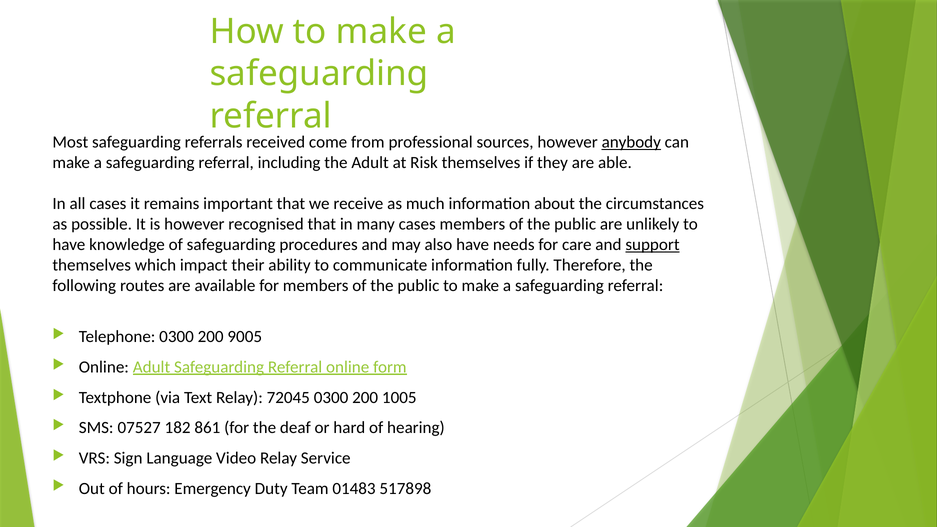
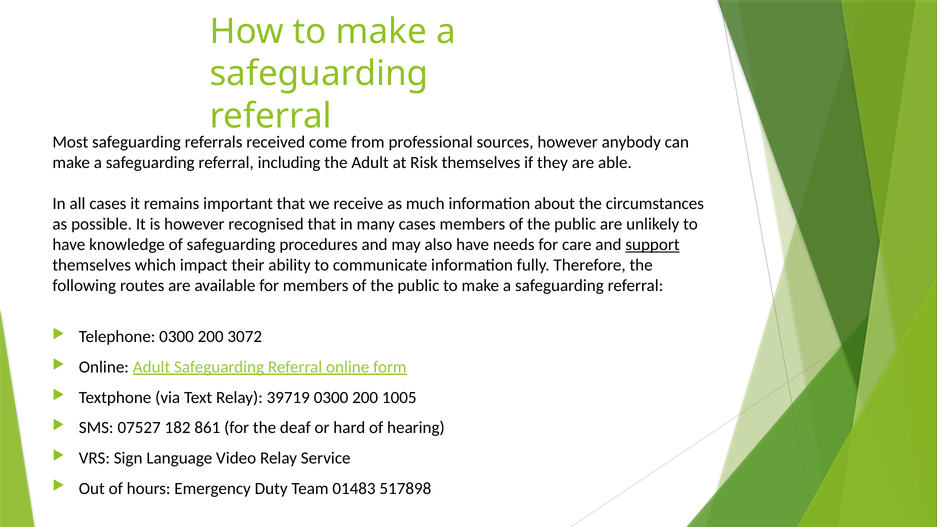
anybody underline: present -> none (631, 142)
9005: 9005 -> 3072 (245, 337)
72045: 72045 -> 39719 (288, 398)
